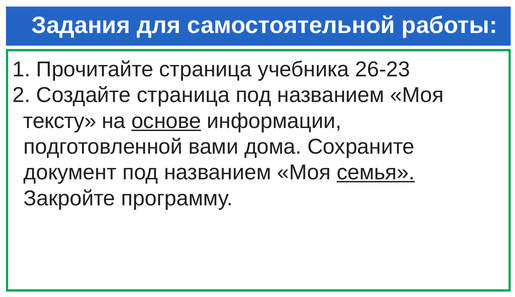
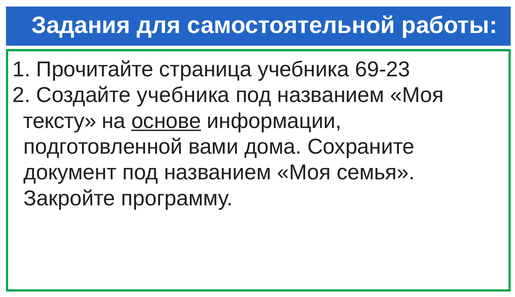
26-23: 26-23 -> 69-23 (383, 69)
Создайте страница: страница -> учебника (183, 95)
семья underline: present -> none (376, 173)
